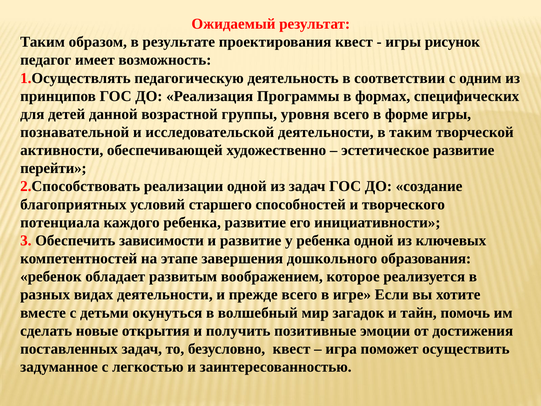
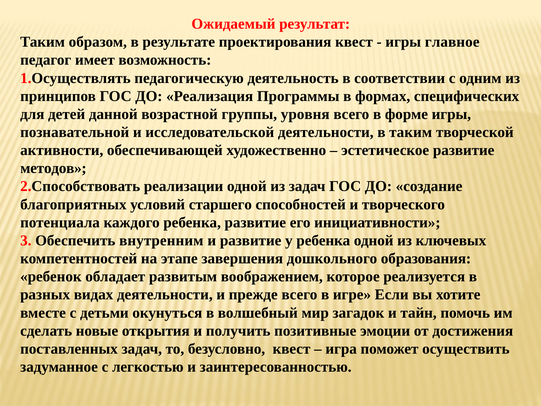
рисунок: рисунок -> главное (452, 42)
перейти: перейти -> методов (53, 168)
зависимости: зависимости -> внутренним (161, 240)
